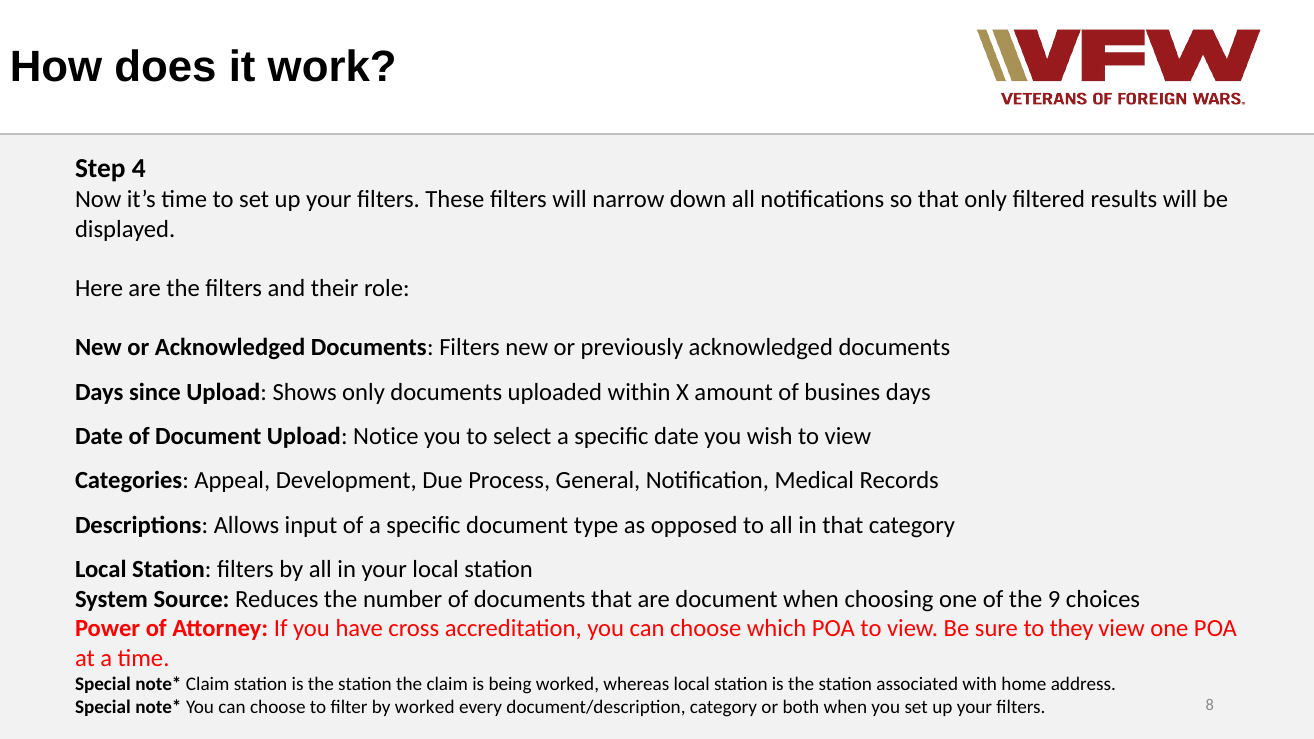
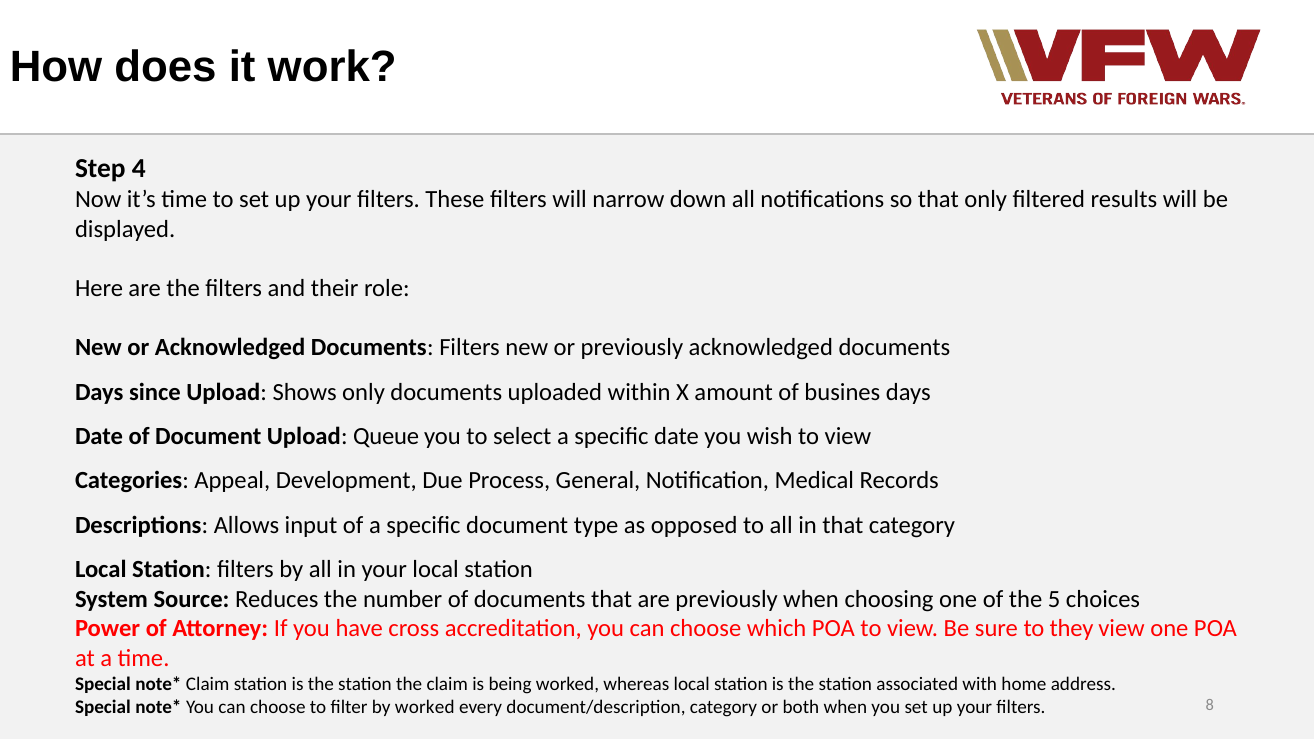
Notice: Notice -> Queue (386, 436)
are document: document -> previously (727, 599)
9: 9 -> 5 (1054, 599)
